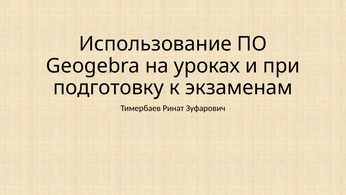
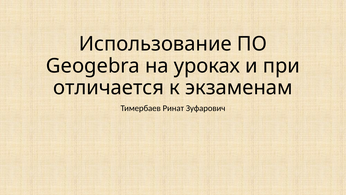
подготовку: подготовку -> отличается (109, 88)
